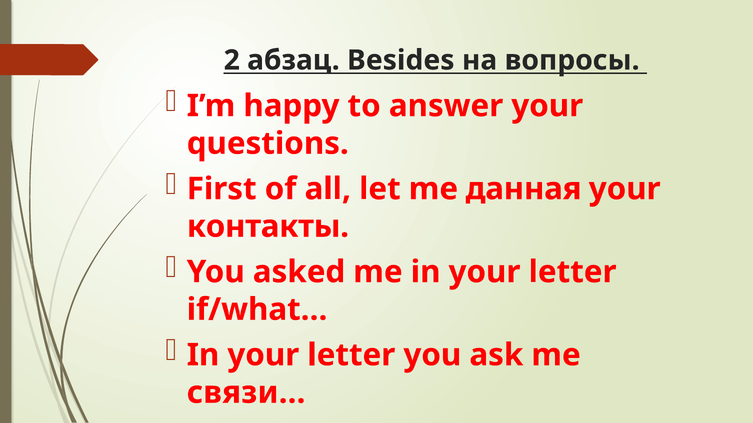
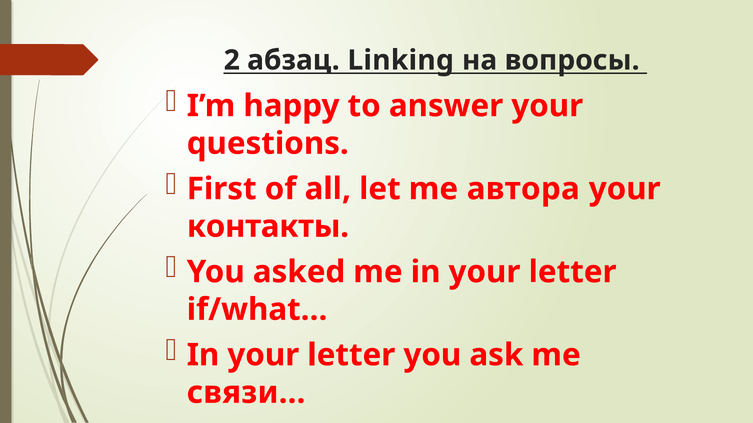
Besides: Besides -> Linking (401, 60)
данная: данная -> автора (523, 189)
